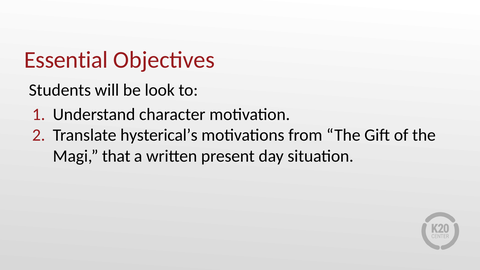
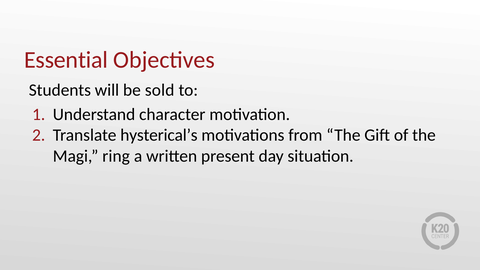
look: look -> sold (160, 90)
that: that -> ring (116, 156)
